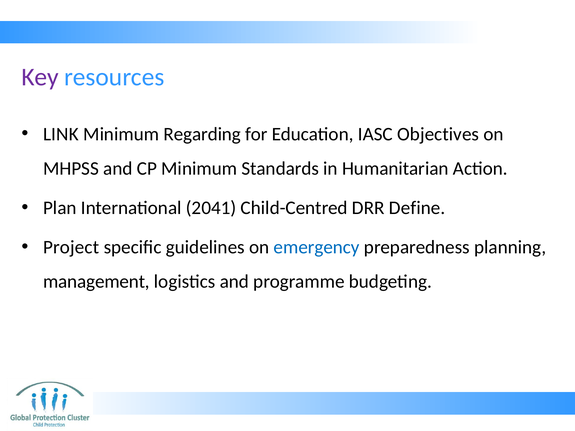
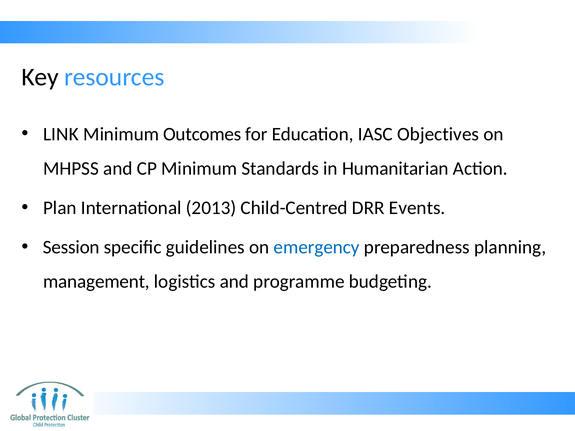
Key colour: purple -> black (40, 77)
Regarding: Regarding -> Outcomes (202, 134)
2041: 2041 -> 2013 (211, 208)
Define: Define -> Events (417, 208)
Project: Project -> Session (71, 247)
